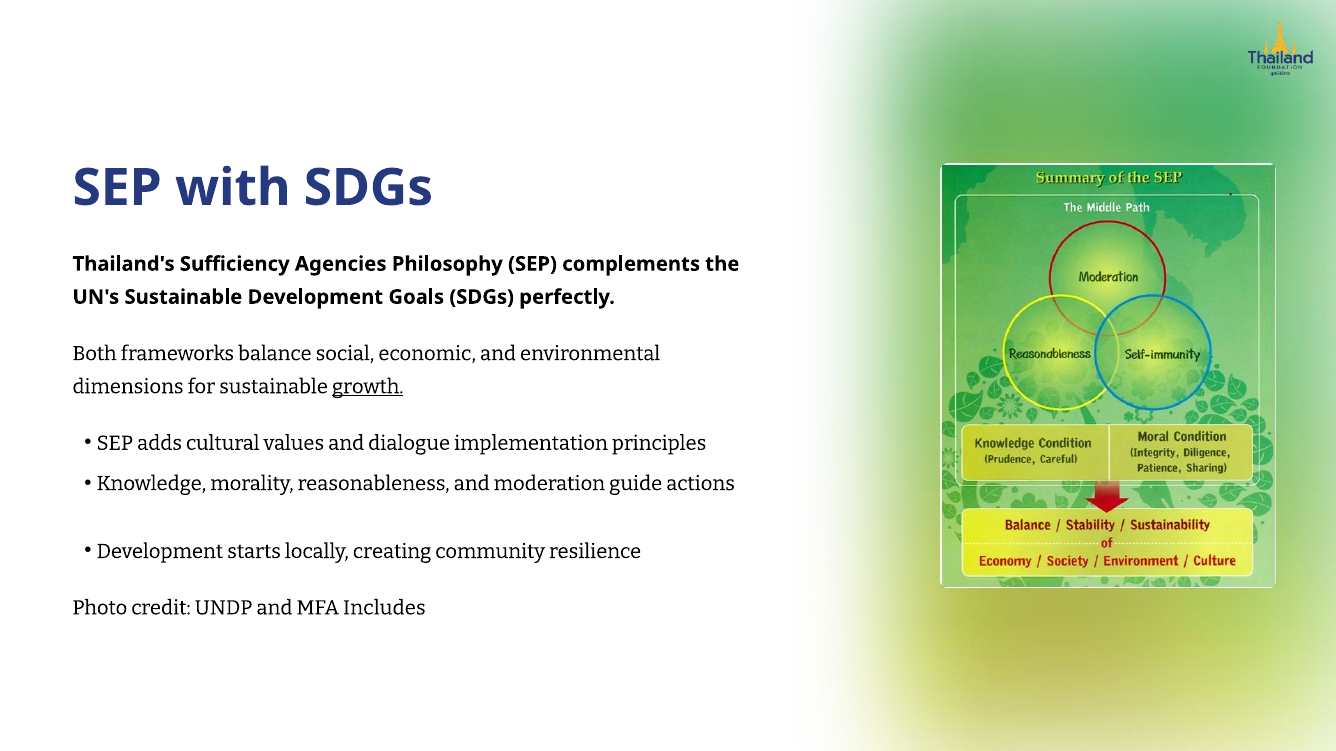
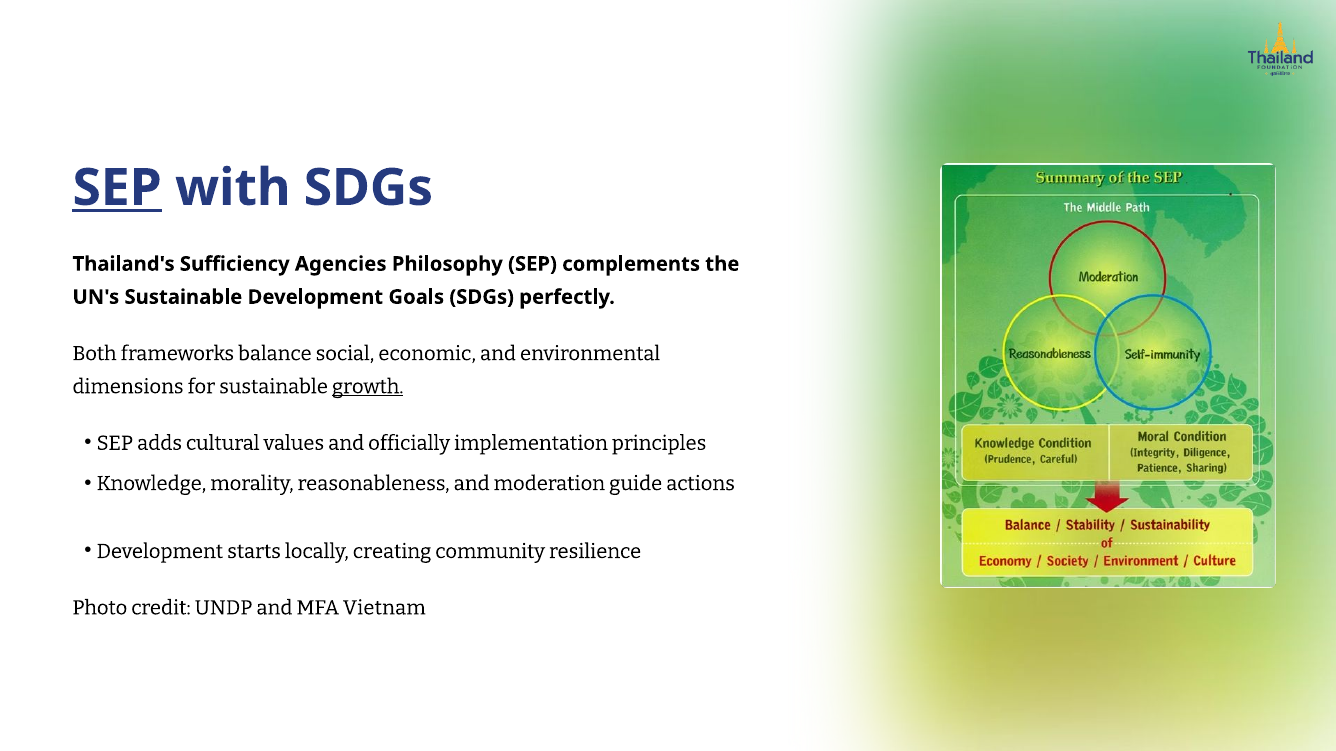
SEP underline: none -> present (117, 188)
dialogue: dialogue -> officially (409, 443)
Includes: Includes -> Vietnam (384, 608)
